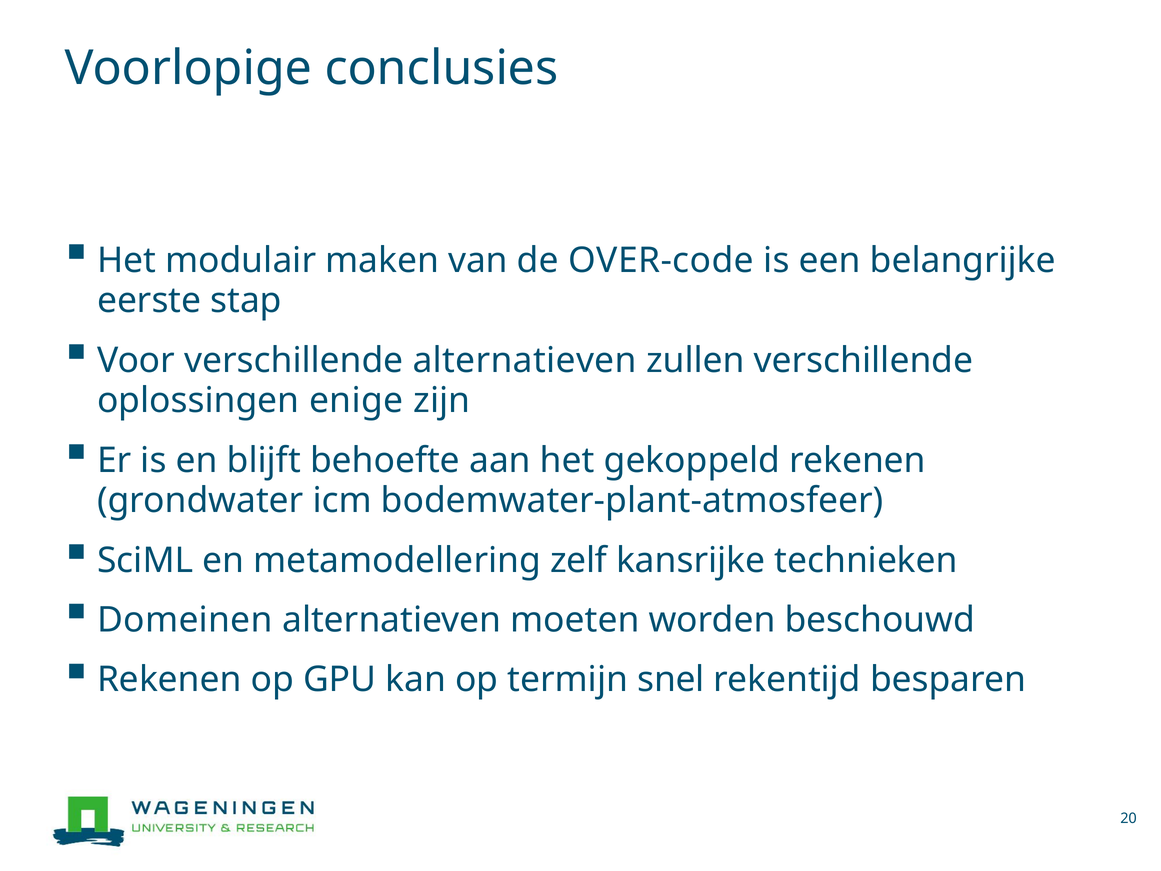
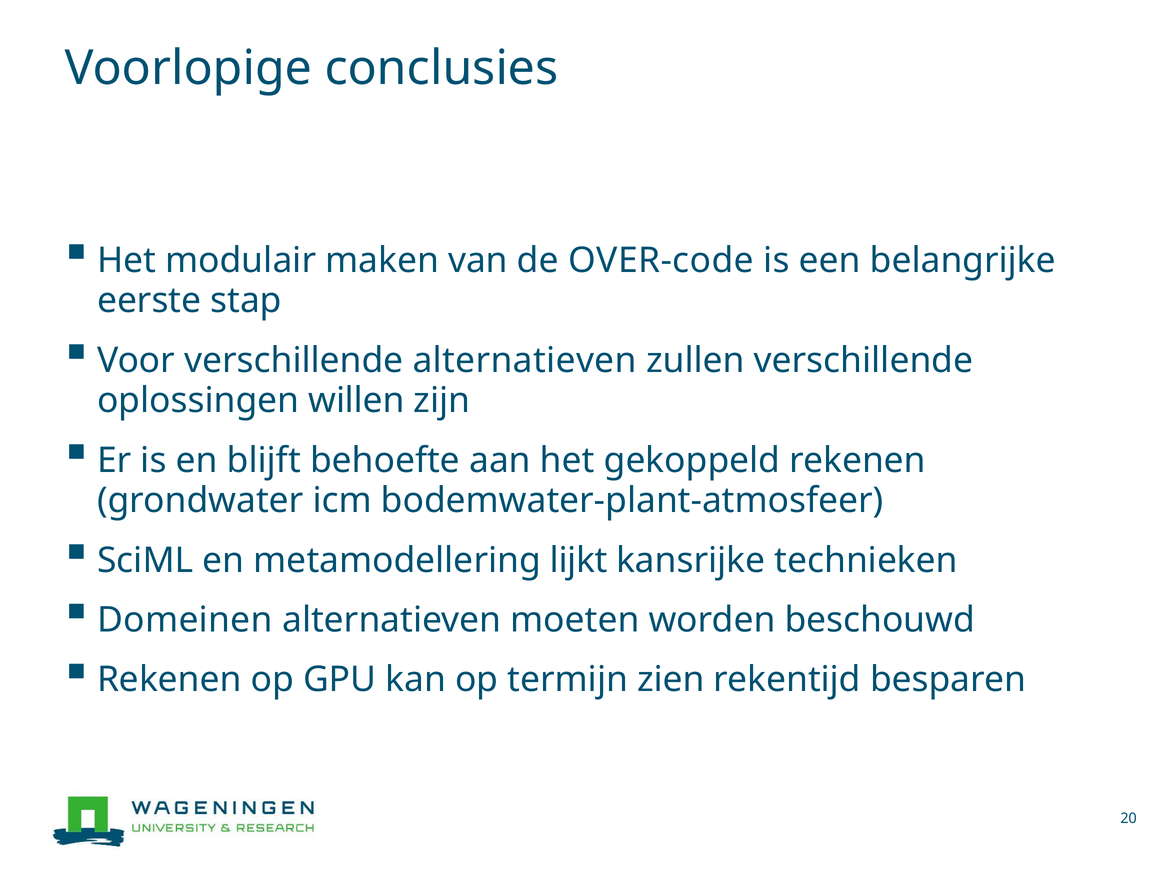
enige: enige -> willen (356, 401)
zelf: zelf -> lijkt (579, 560)
snel: snel -> zien (671, 680)
